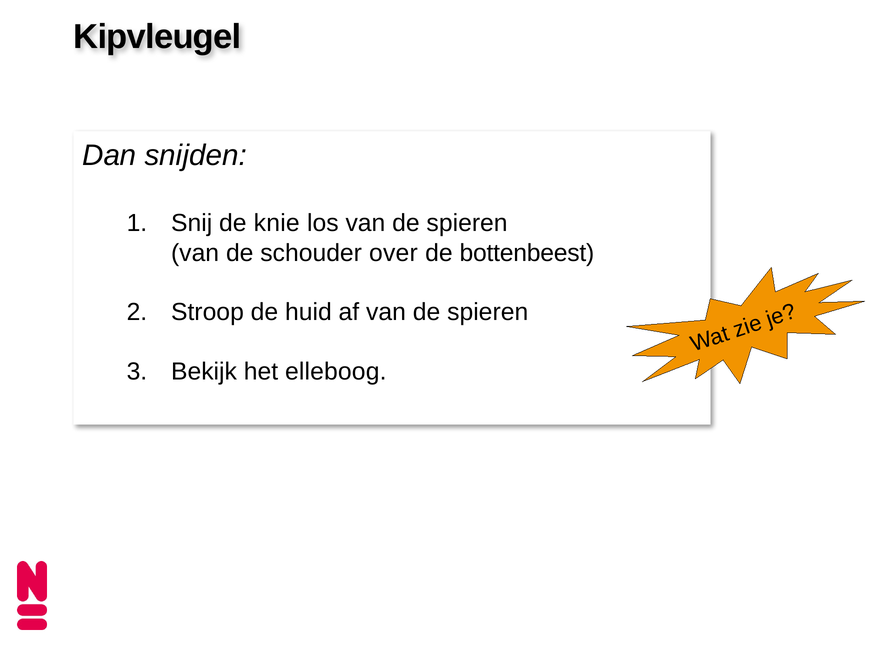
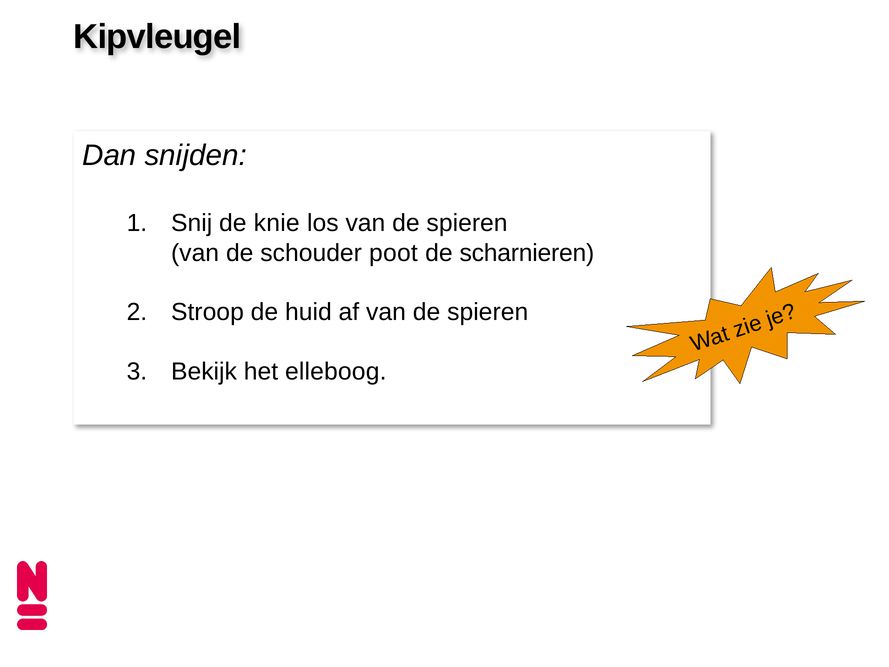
over: over -> poot (393, 253)
bottenbeest: bottenbeest -> scharnieren (527, 253)
